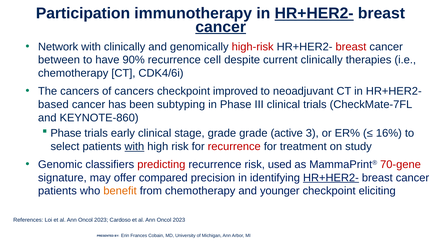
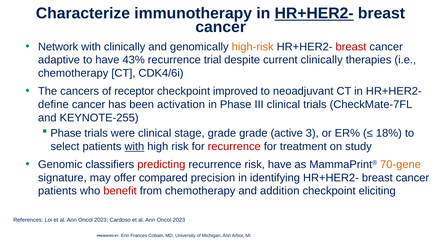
Participation: Participation -> Characterize (83, 13)
cancer underline: present -> none (221, 27)
high-risk colour: red -> orange (253, 47)
between: between -> adaptive (59, 60)
90%: 90% -> 43% (134, 60)
cell: cell -> trial (213, 60)
of cancers: cancers -> receptor (134, 91)
based: based -> define (53, 105)
subtyping: subtyping -> activation (181, 105)
KEYNOTE-860: KEYNOTE-860 -> KEYNOTE-255 (99, 118)
early: early -> were (123, 134)
16%: 16% -> 18% (389, 134)
risk used: used -> have (280, 165)
70-gene colour: red -> orange (400, 165)
HR+HER2- underline: present -> none (331, 178)
benefit colour: orange -> red (120, 192)
younger: younger -> addition (280, 192)
